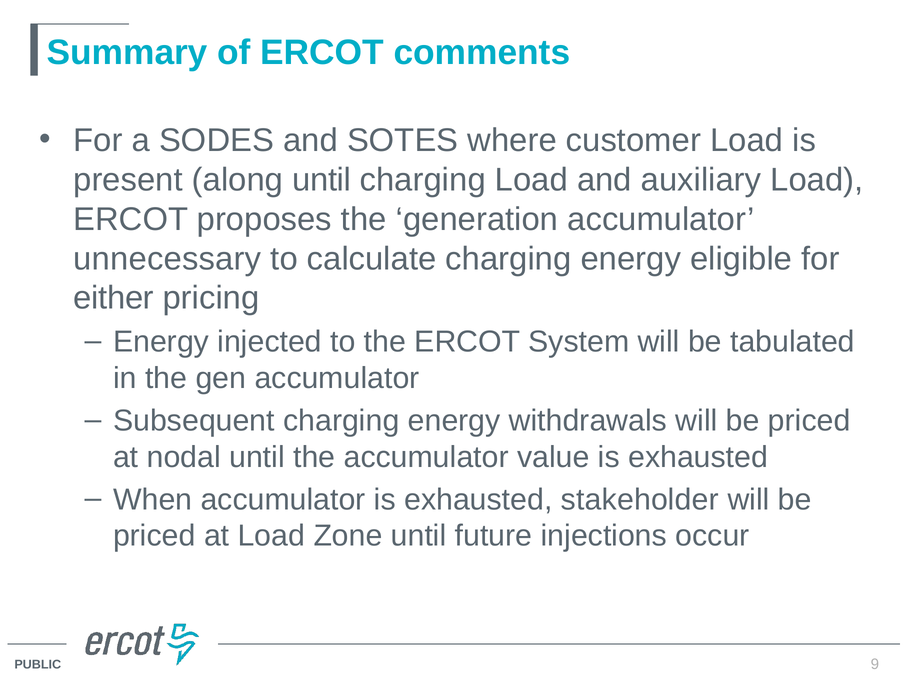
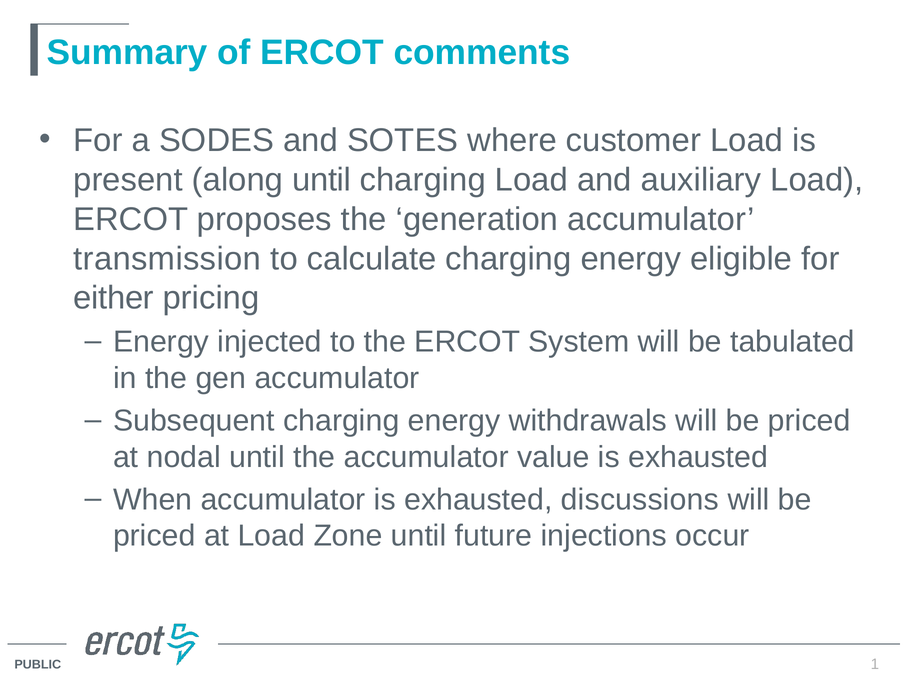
unnecessary: unnecessary -> transmission (167, 259)
stakeholder: stakeholder -> discussions (640, 499)
9: 9 -> 1 (875, 664)
